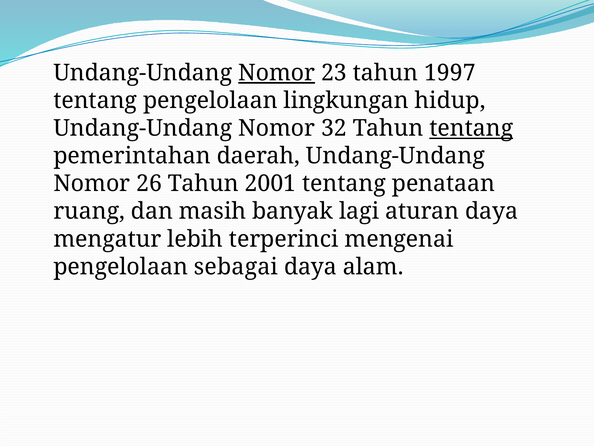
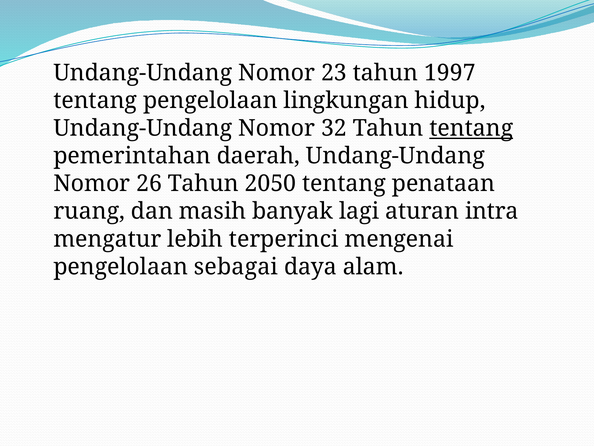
Nomor underline: present -> none (277, 73)
2001: 2001 -> 2050 (270, 183)
aturan daya: daya -> intra (492, 211)
